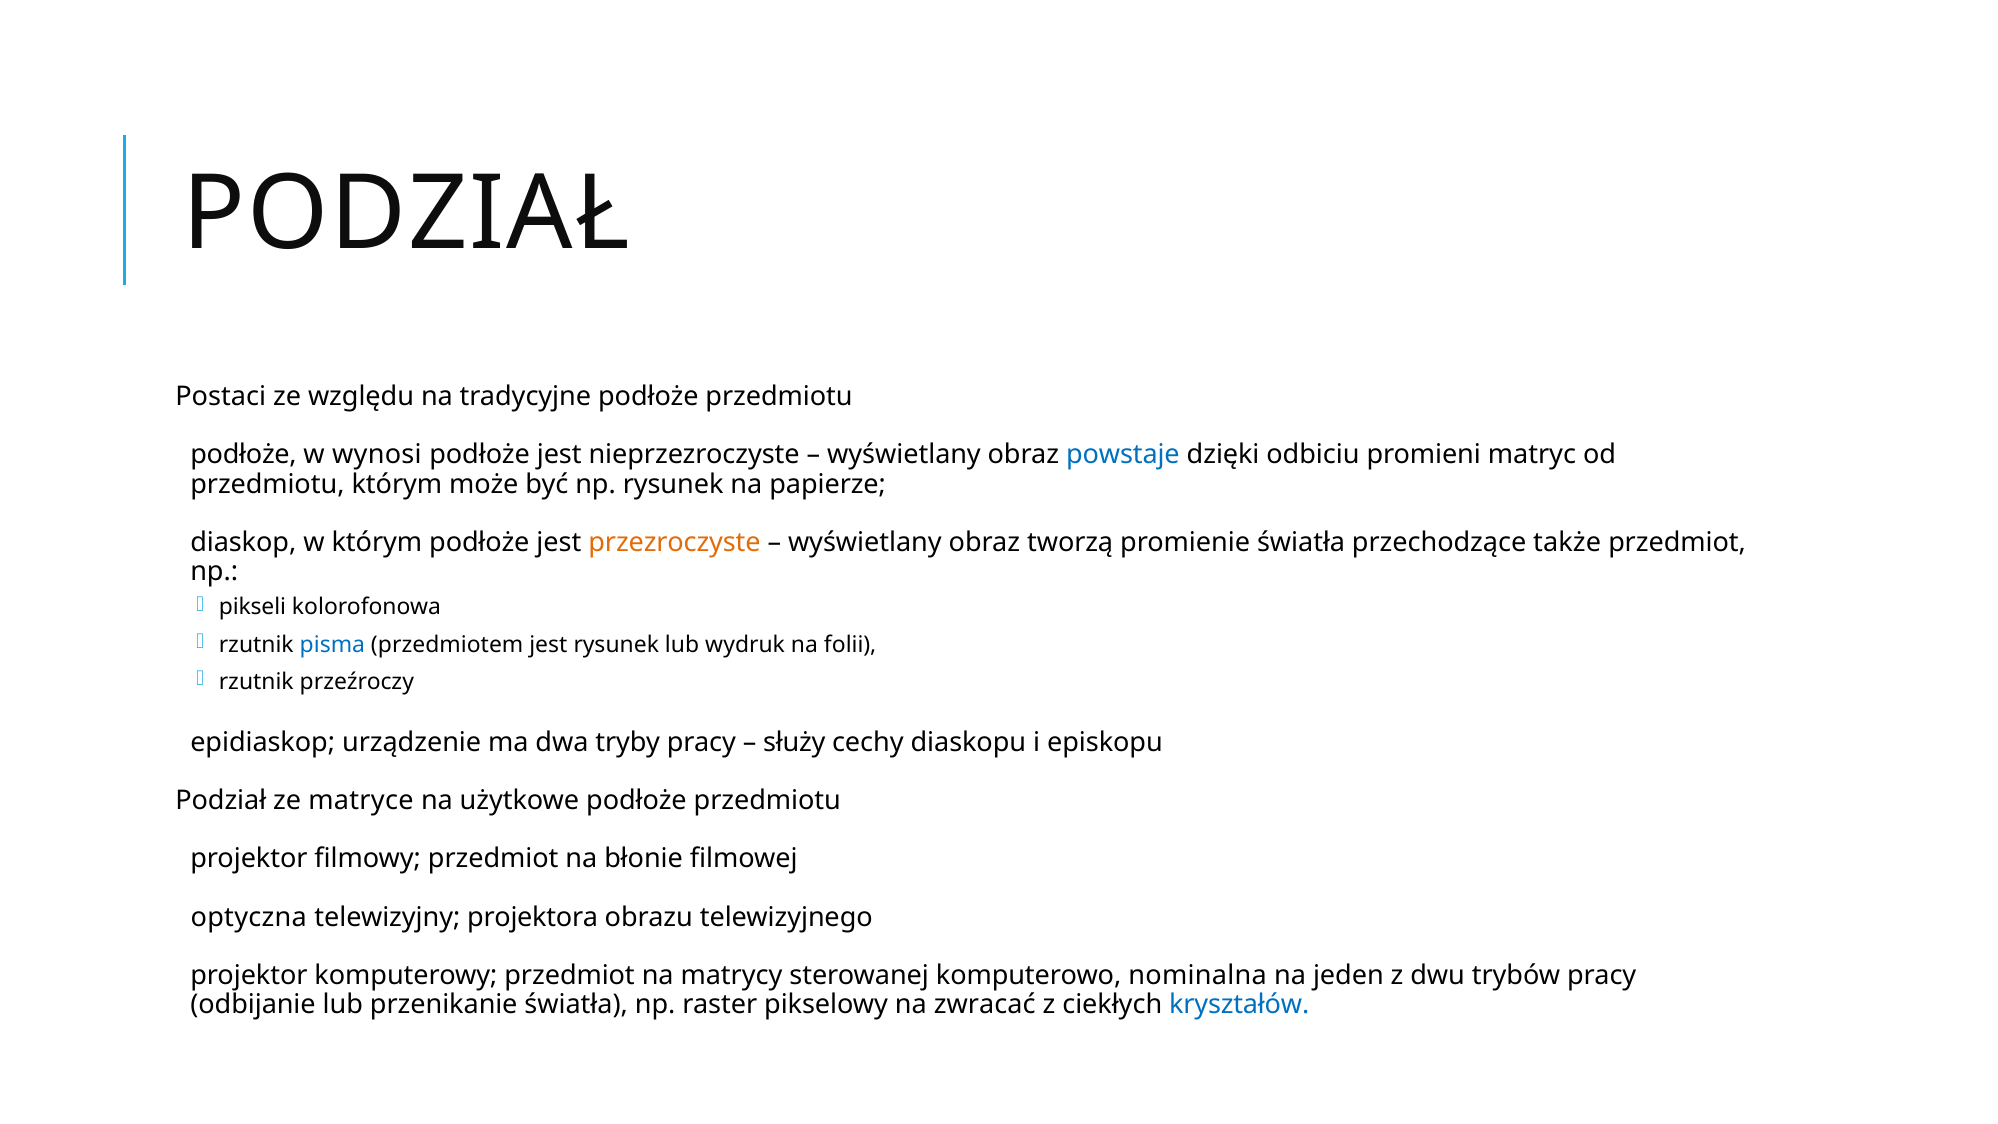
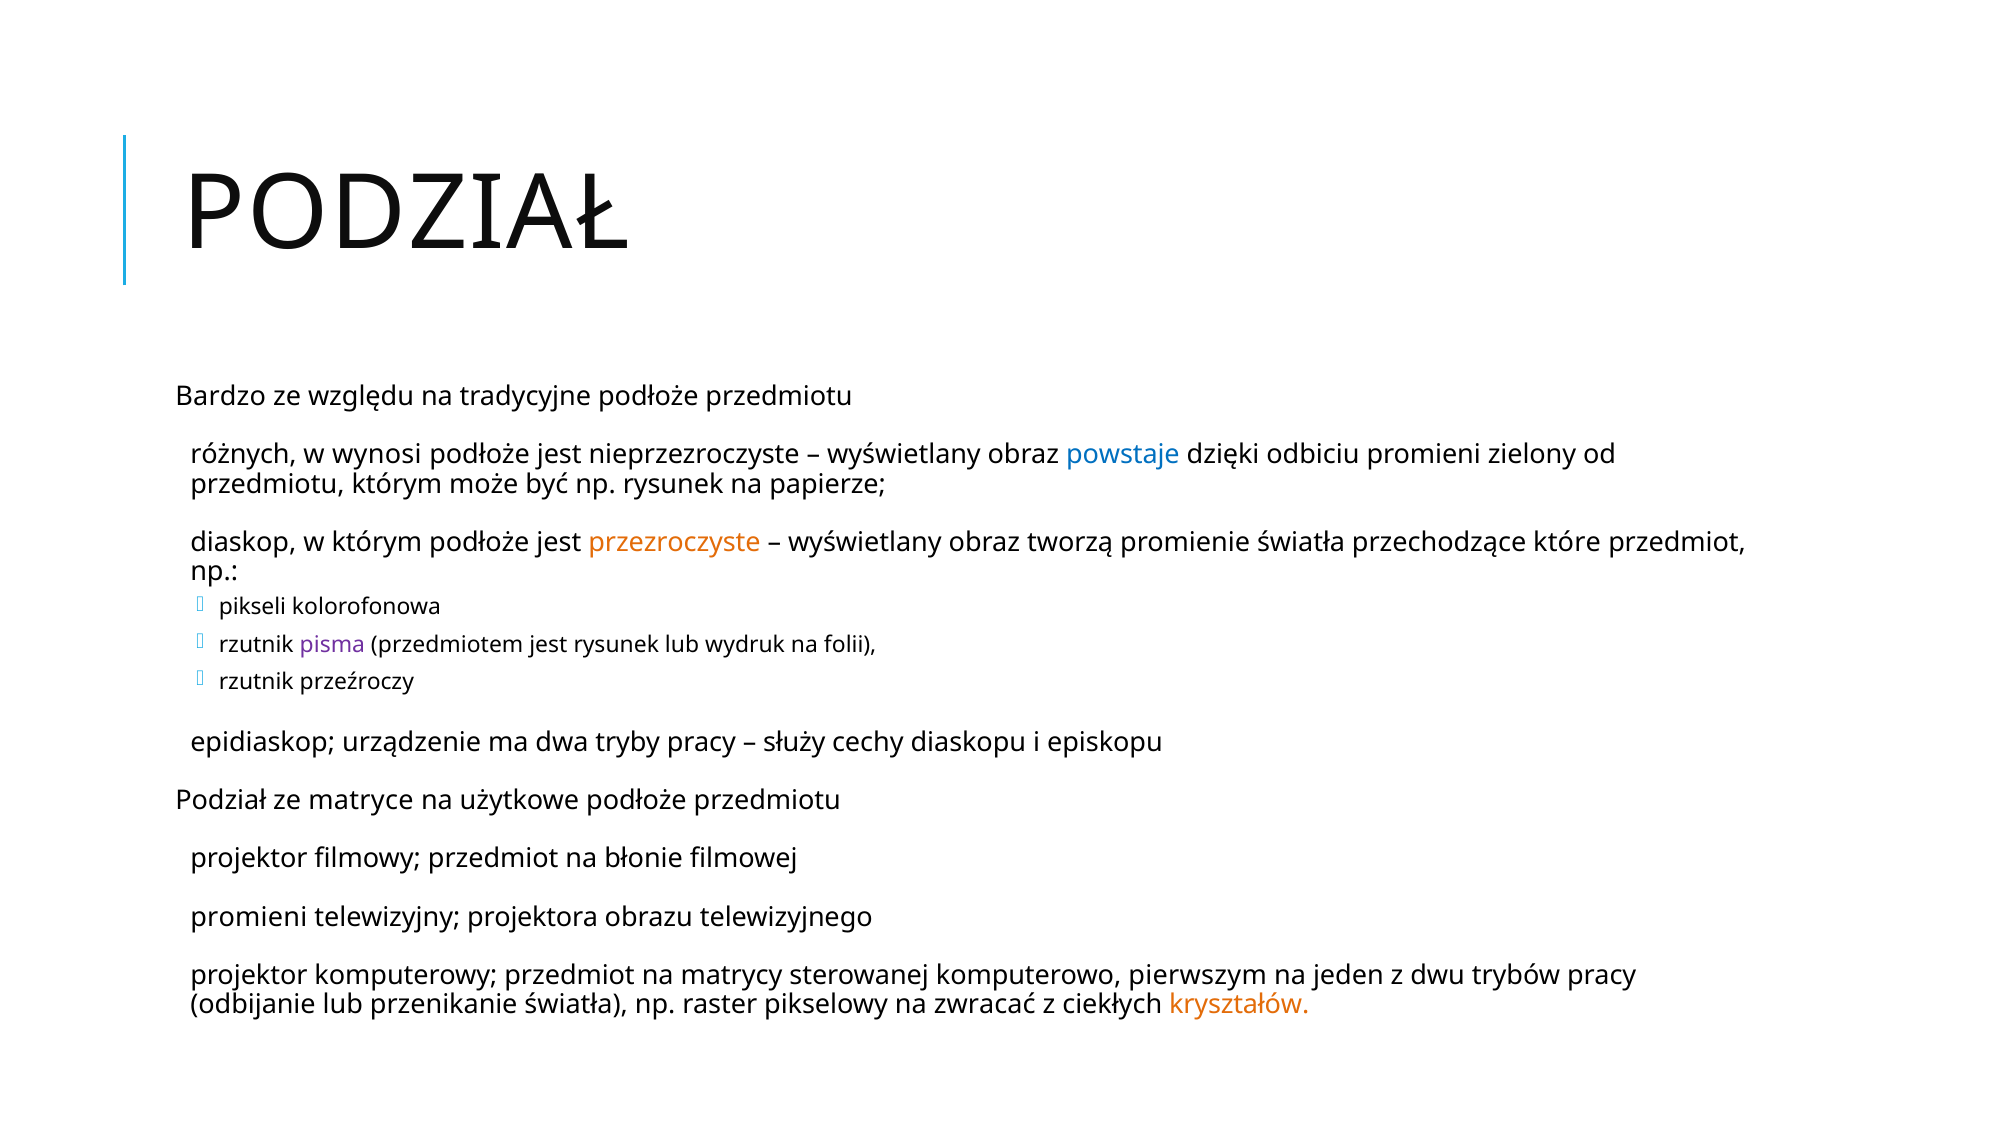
Postaci: Postaci -> Bardzo (221, 397)
podłoże: podłoże -> różnych (243, 455)
matryc: matryc -> zielony (1532, 455)
także: także -> które (1567, 543)
pisma colour: blue -> purple (332, 645)
optyczna: optyczna -> promieni (249, 917)
nominalna: nominalna -> pierwszym (1198, 976)
kryształów colour: blue -> orange (1239, 1005)
